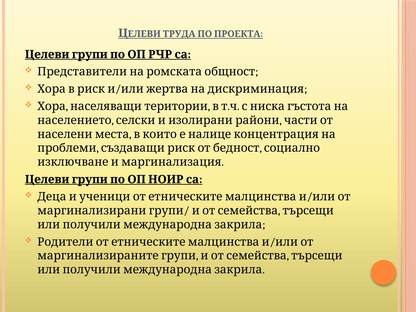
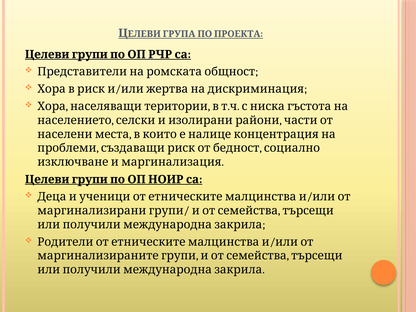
ТРУДА: ТРУДА -> ГРУПА (179, 34)
